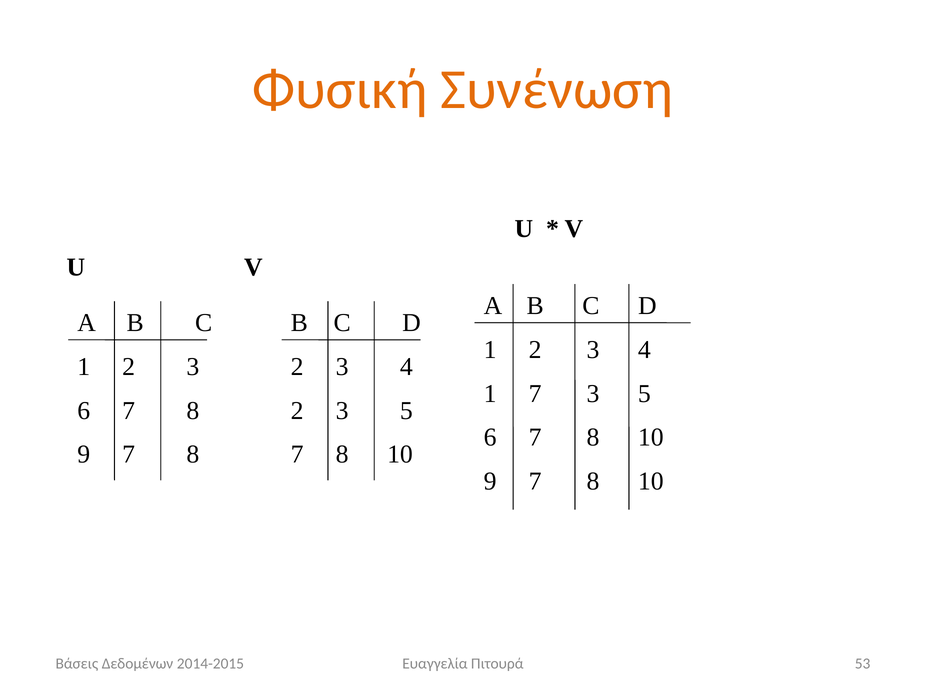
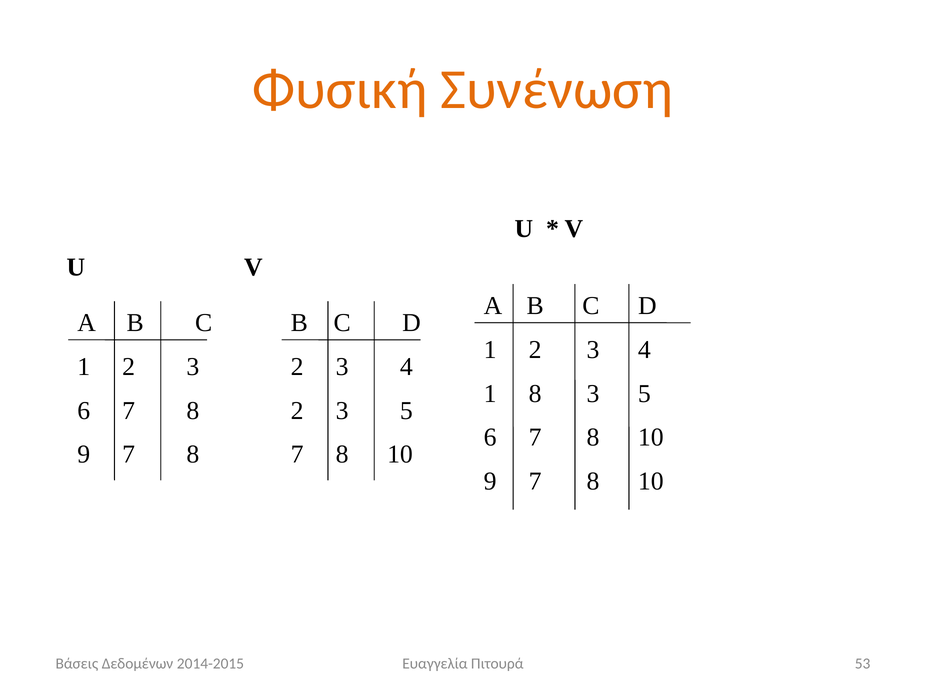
1 7: 7 -> 8 (535, 393)
